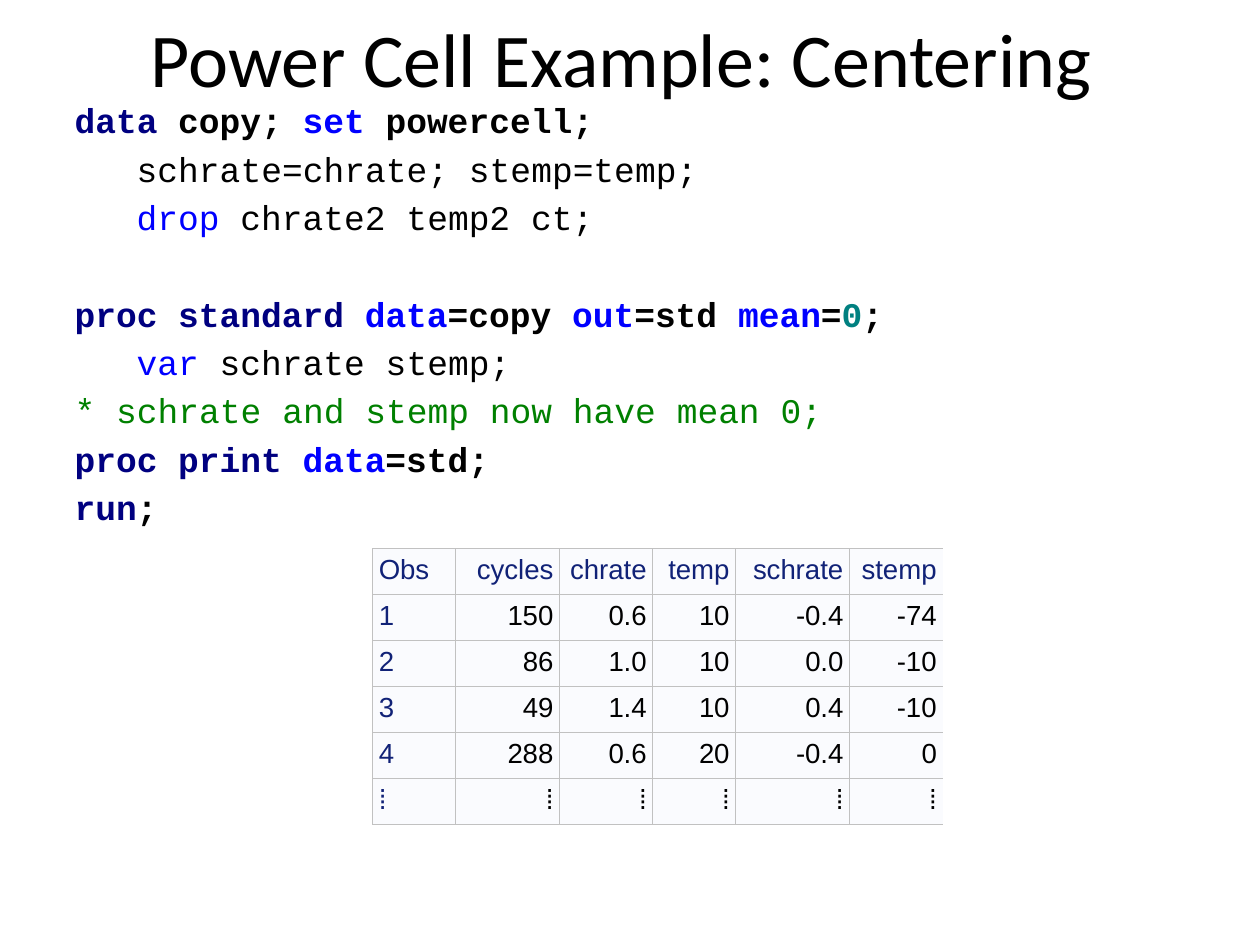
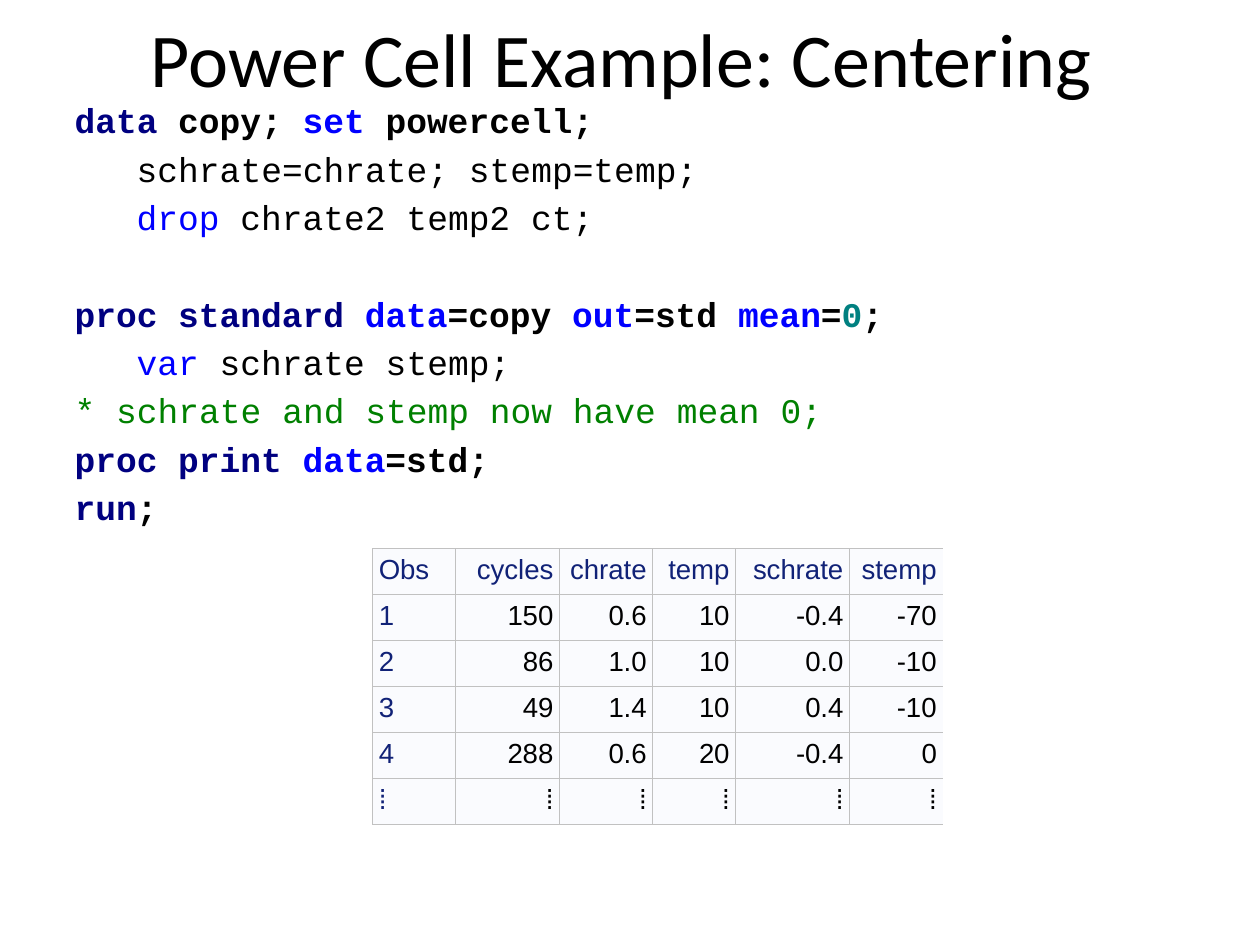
-74: -74 -> -70 (917, 617)
